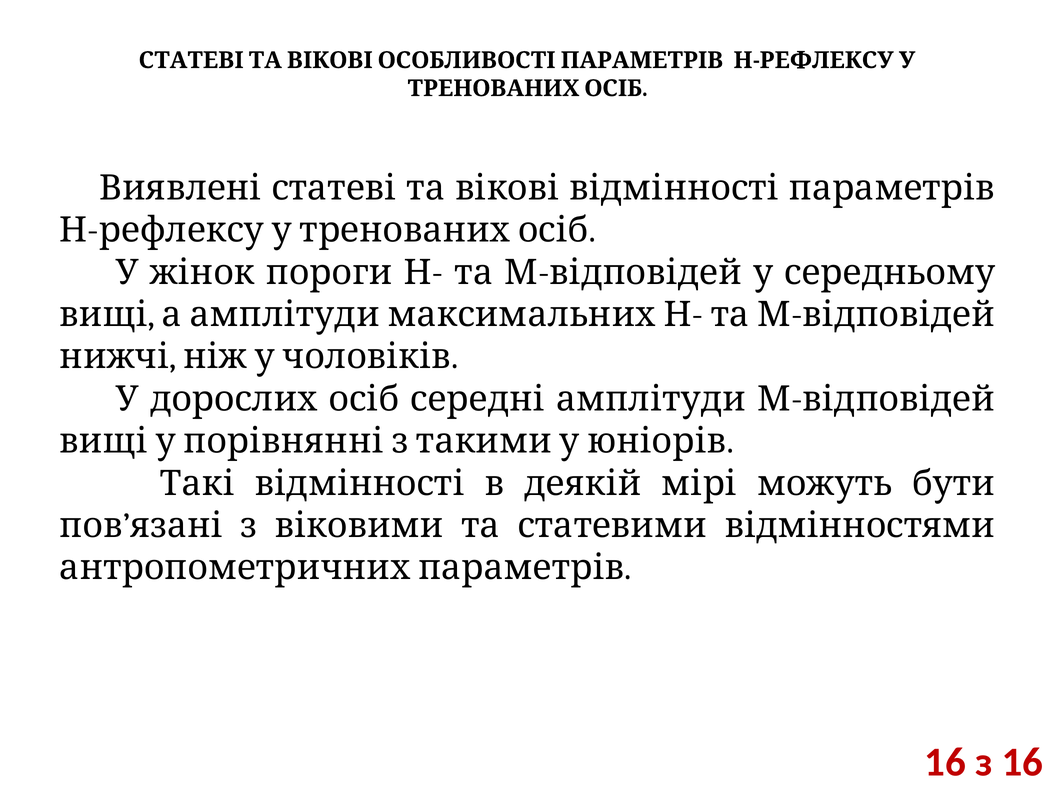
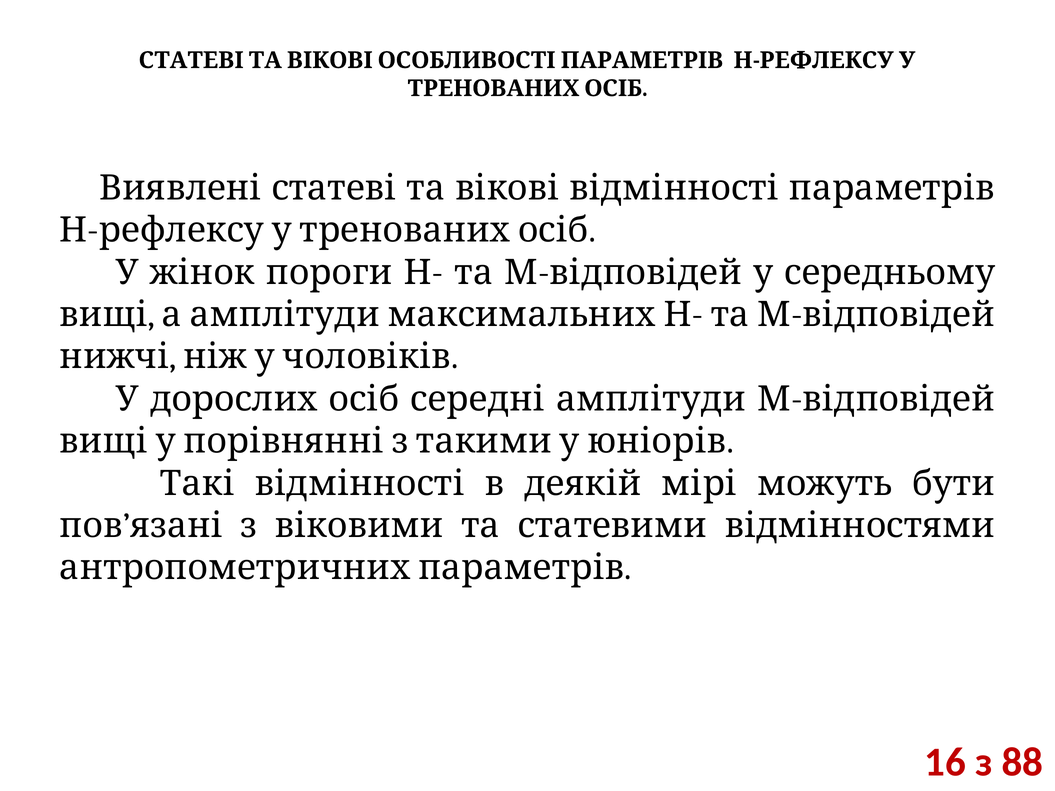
з 16: 16 -> 88 (1022, 763)
